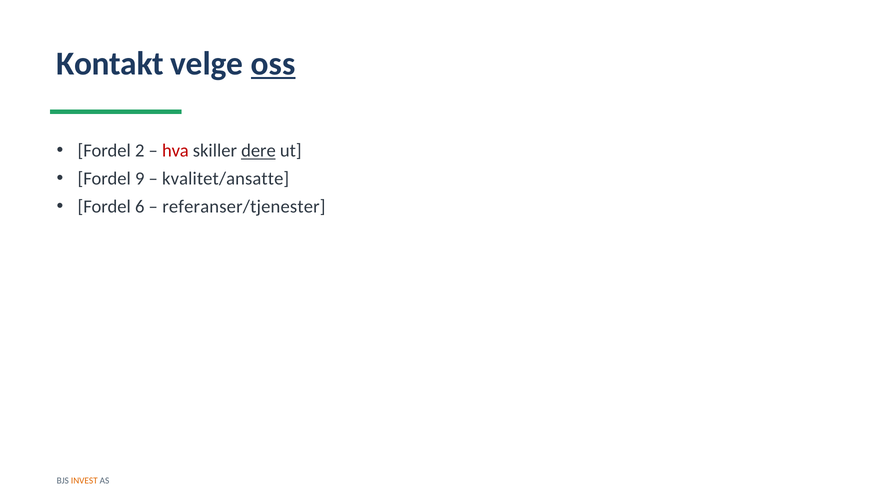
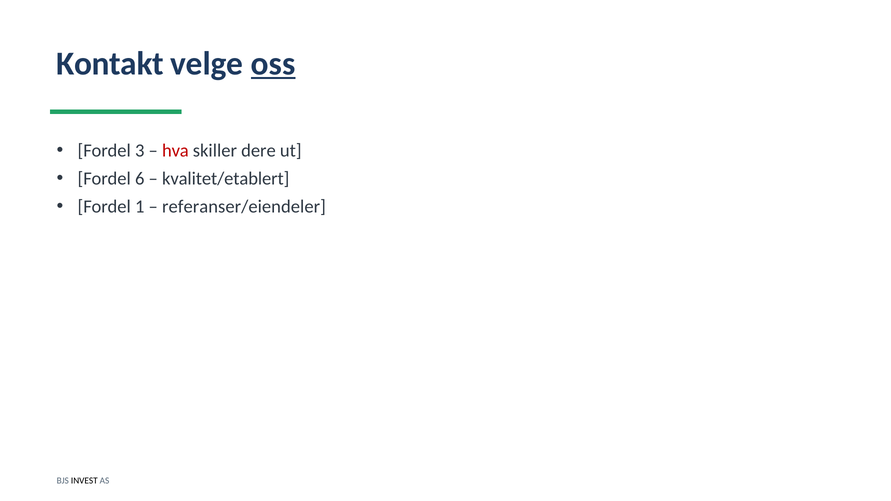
2: 2 -> 3 (140, 151)
dere underline: present -> none (258, 151)
9: 9 -> 6 (140, 179)
kvalitet/ansatte: kvalitet/ansatte -> kvalitet/etablert (226, 179)
6: 6 -> 1 (140, 207)
referanser/tjenester: referanser/tjenester -> referanser/eiendeler (244, 207)
INVEST colour: orange -> black (84, 481)
